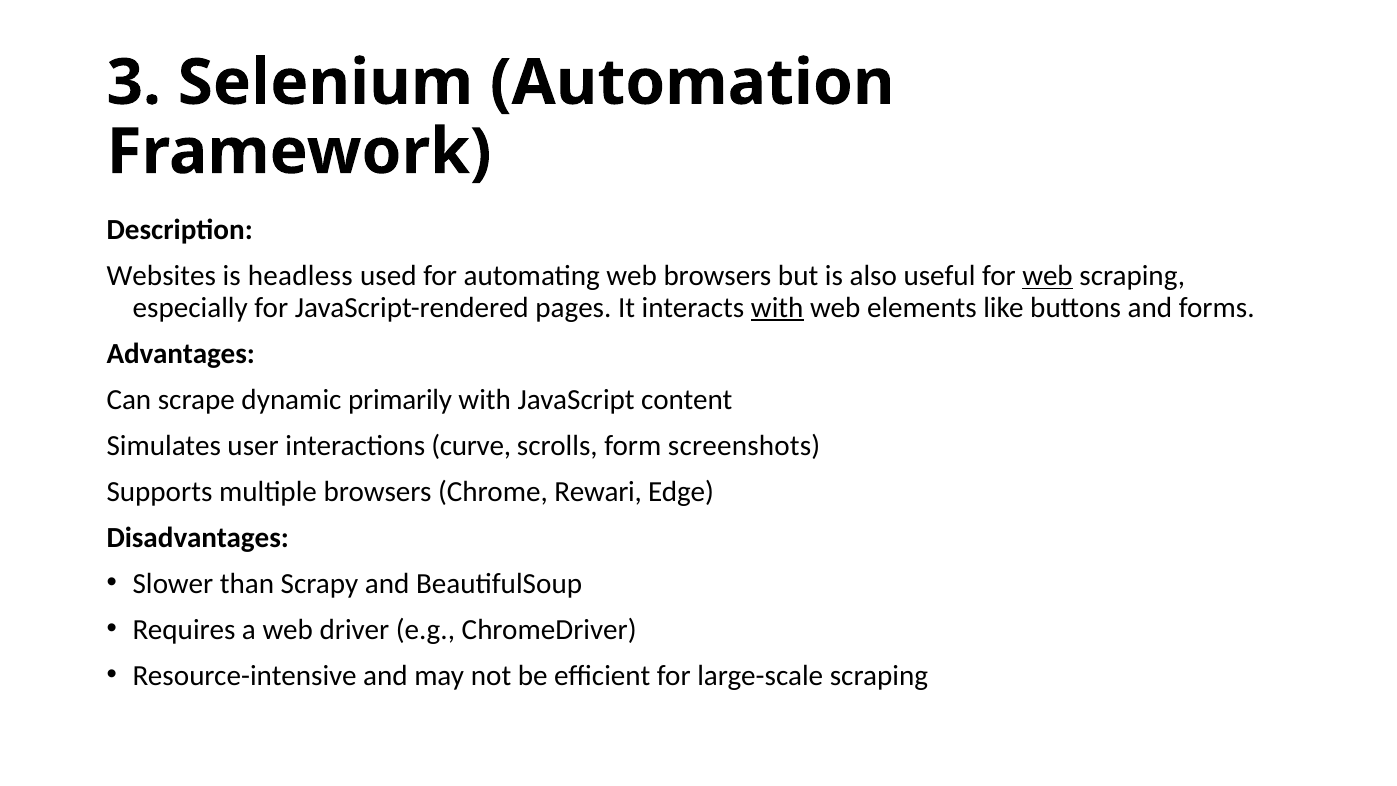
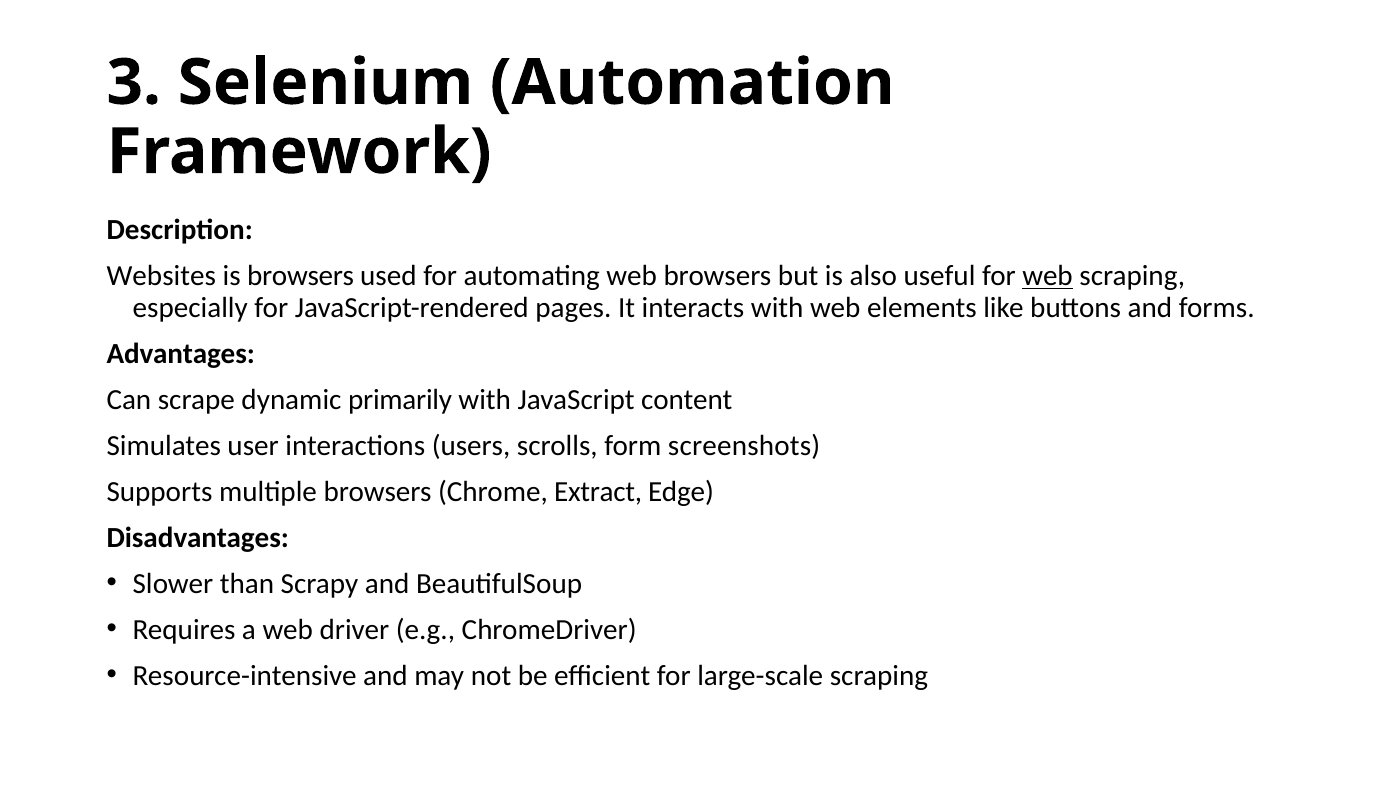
is headless: headless -> browsers (301, 276)
with underline: present -> none (777, 307)
curve: curve -> users (471, 445)
Rewari: Rewari -> Extract (598, 491)
